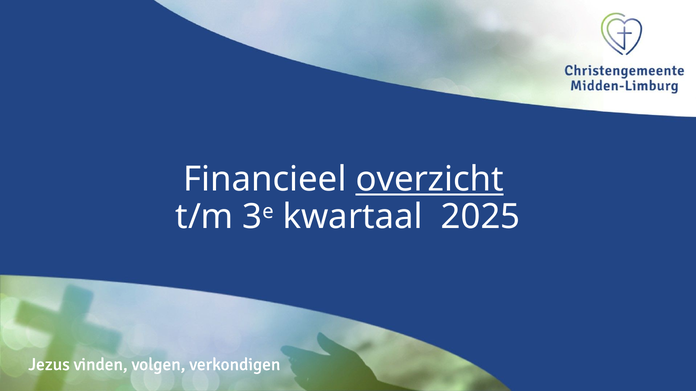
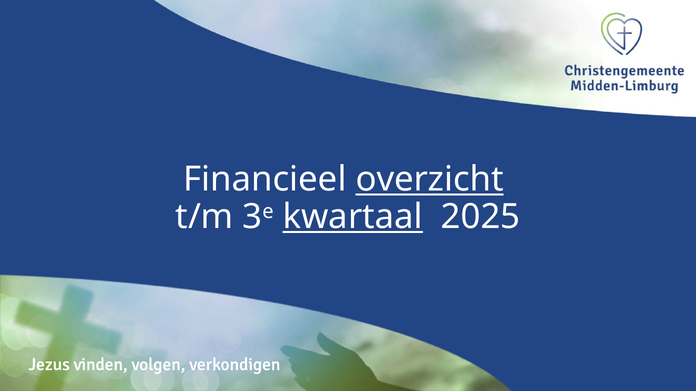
kwartaal underline: none -> present (353, 217)
